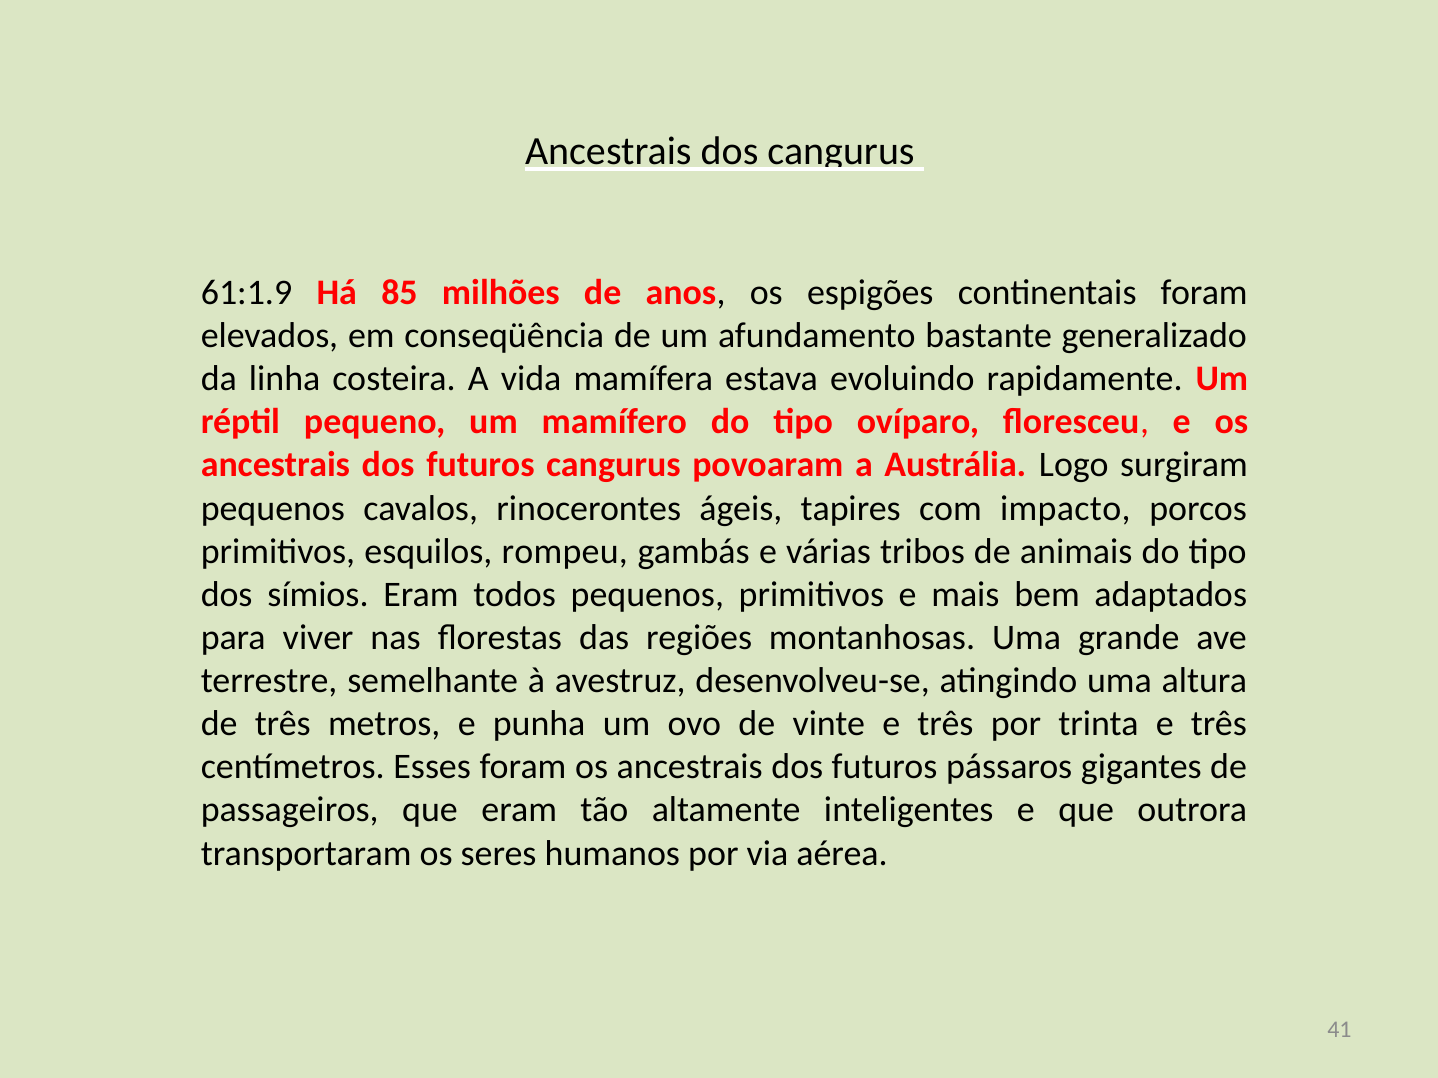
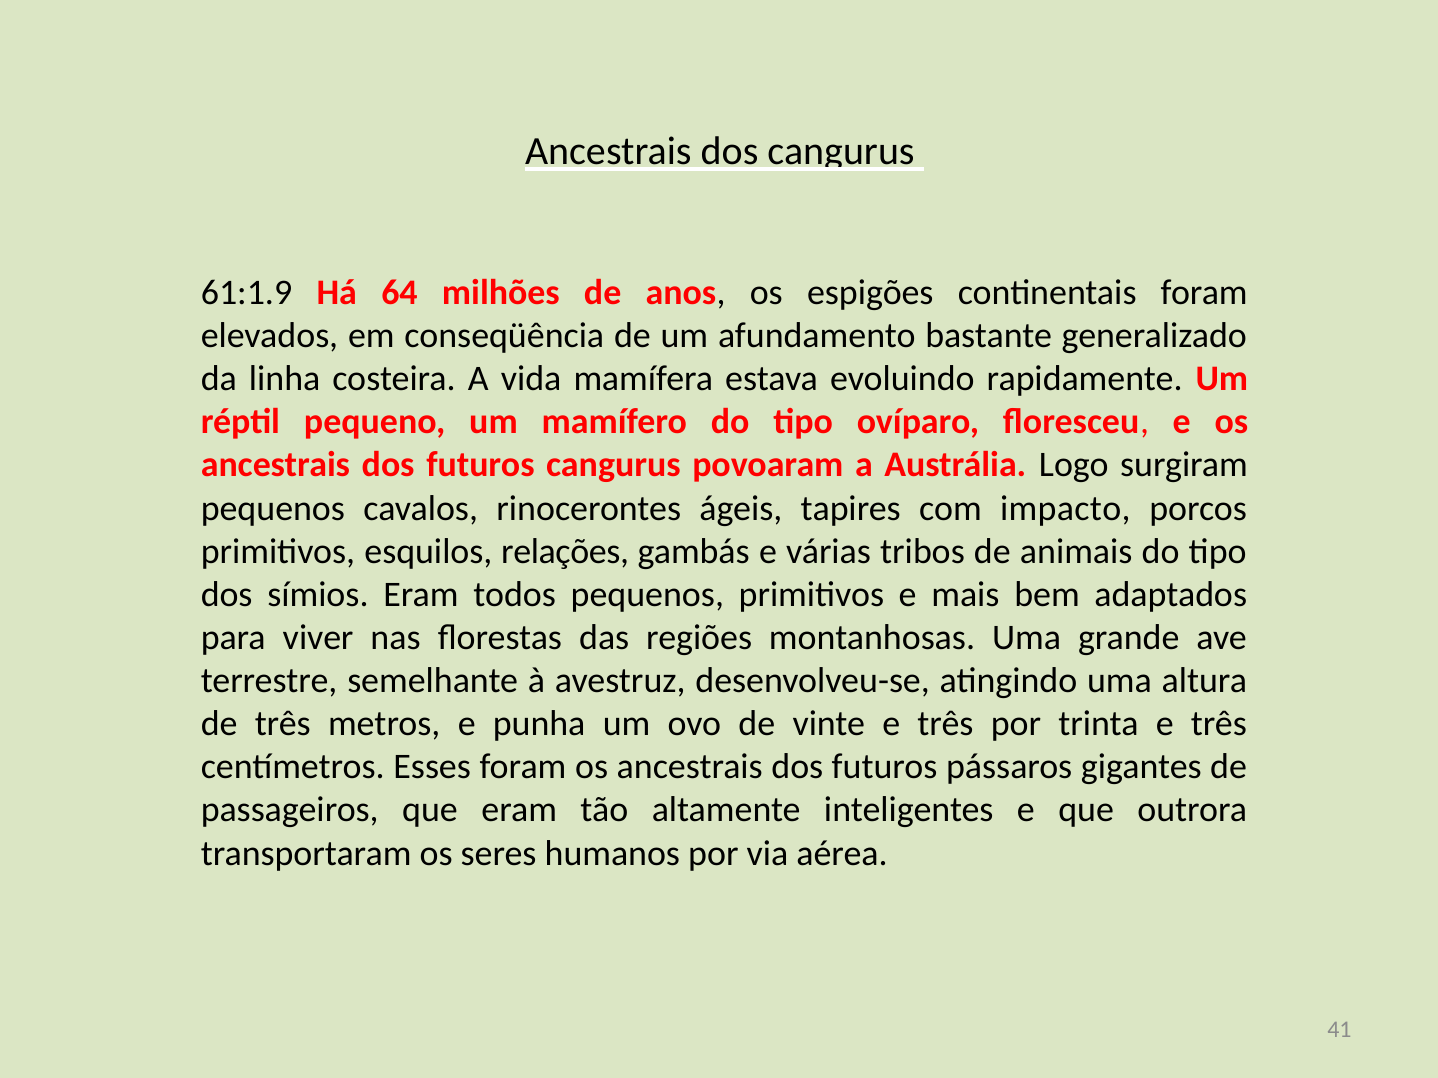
85: 85 -> 64 (399, 293)
rompeu: rompeu -> relações (565, 552)
